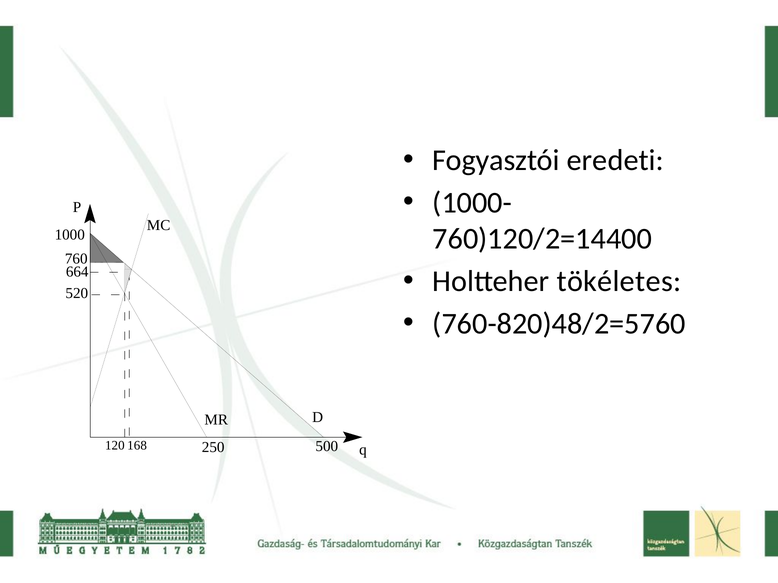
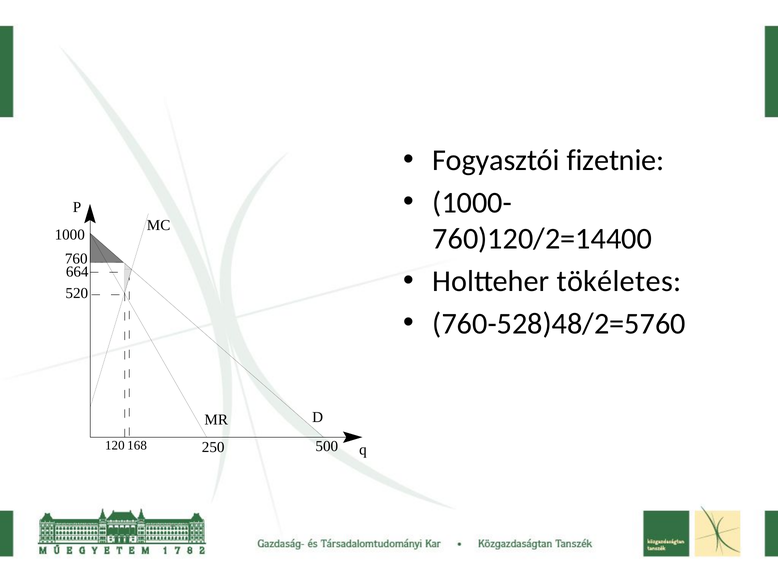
eredeti: eredeti -> fizetnie (615, 160)
760-820)48/2=5760: 760-820)48/2=5760 -> 760-528)48/2=5760 (559, 324)
